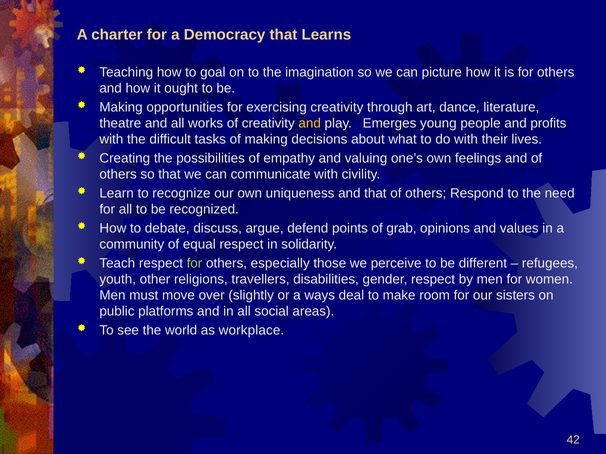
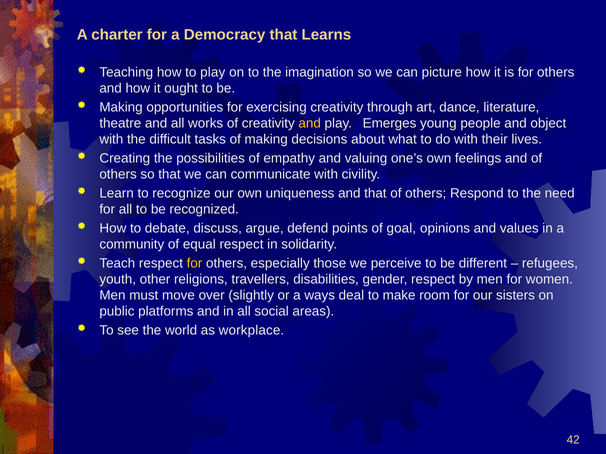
to goal: goal -> play (213, 72)
profits: profits -> object (548, 123)
grab: grab -> goal (401, 228)
for colour: light green -> yellow (194, 263)
